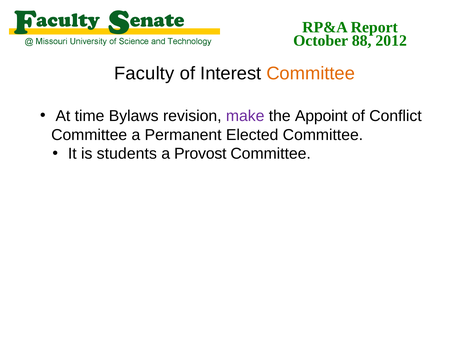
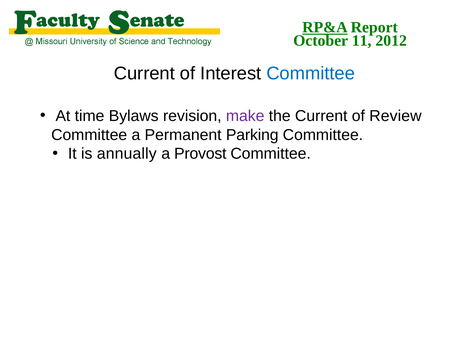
RP&A underline: none -> present (325, 27)
88: 88 -> 11 (362, 41)
Faculty: Faculty -> Current (144, 74)
Committee colour: orange -> blue (311, 74)
the Appoint: Appoint -> Current (321, 116)
Conflict: Conflict -> Review (395, 116)
Elected: Elected -> Parking (252, 135)
students: students -> annually (127, 154)
